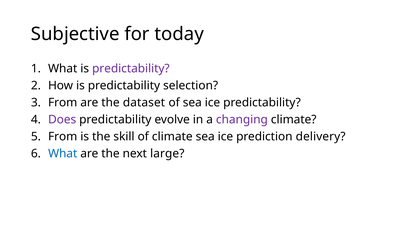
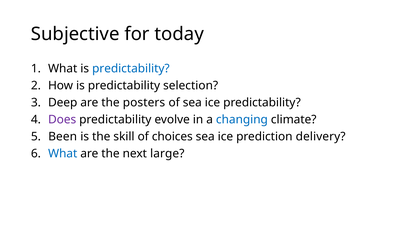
predictability colour: purple -> blue (131, 69)
From: From -> Deep (63, 103)
dataset: dataset -> posters (144, 103)
changing colour: purple -> blue (242, 120)
From: From -> Been (63, 137)
of climate: climate -> choices (172, 137)
